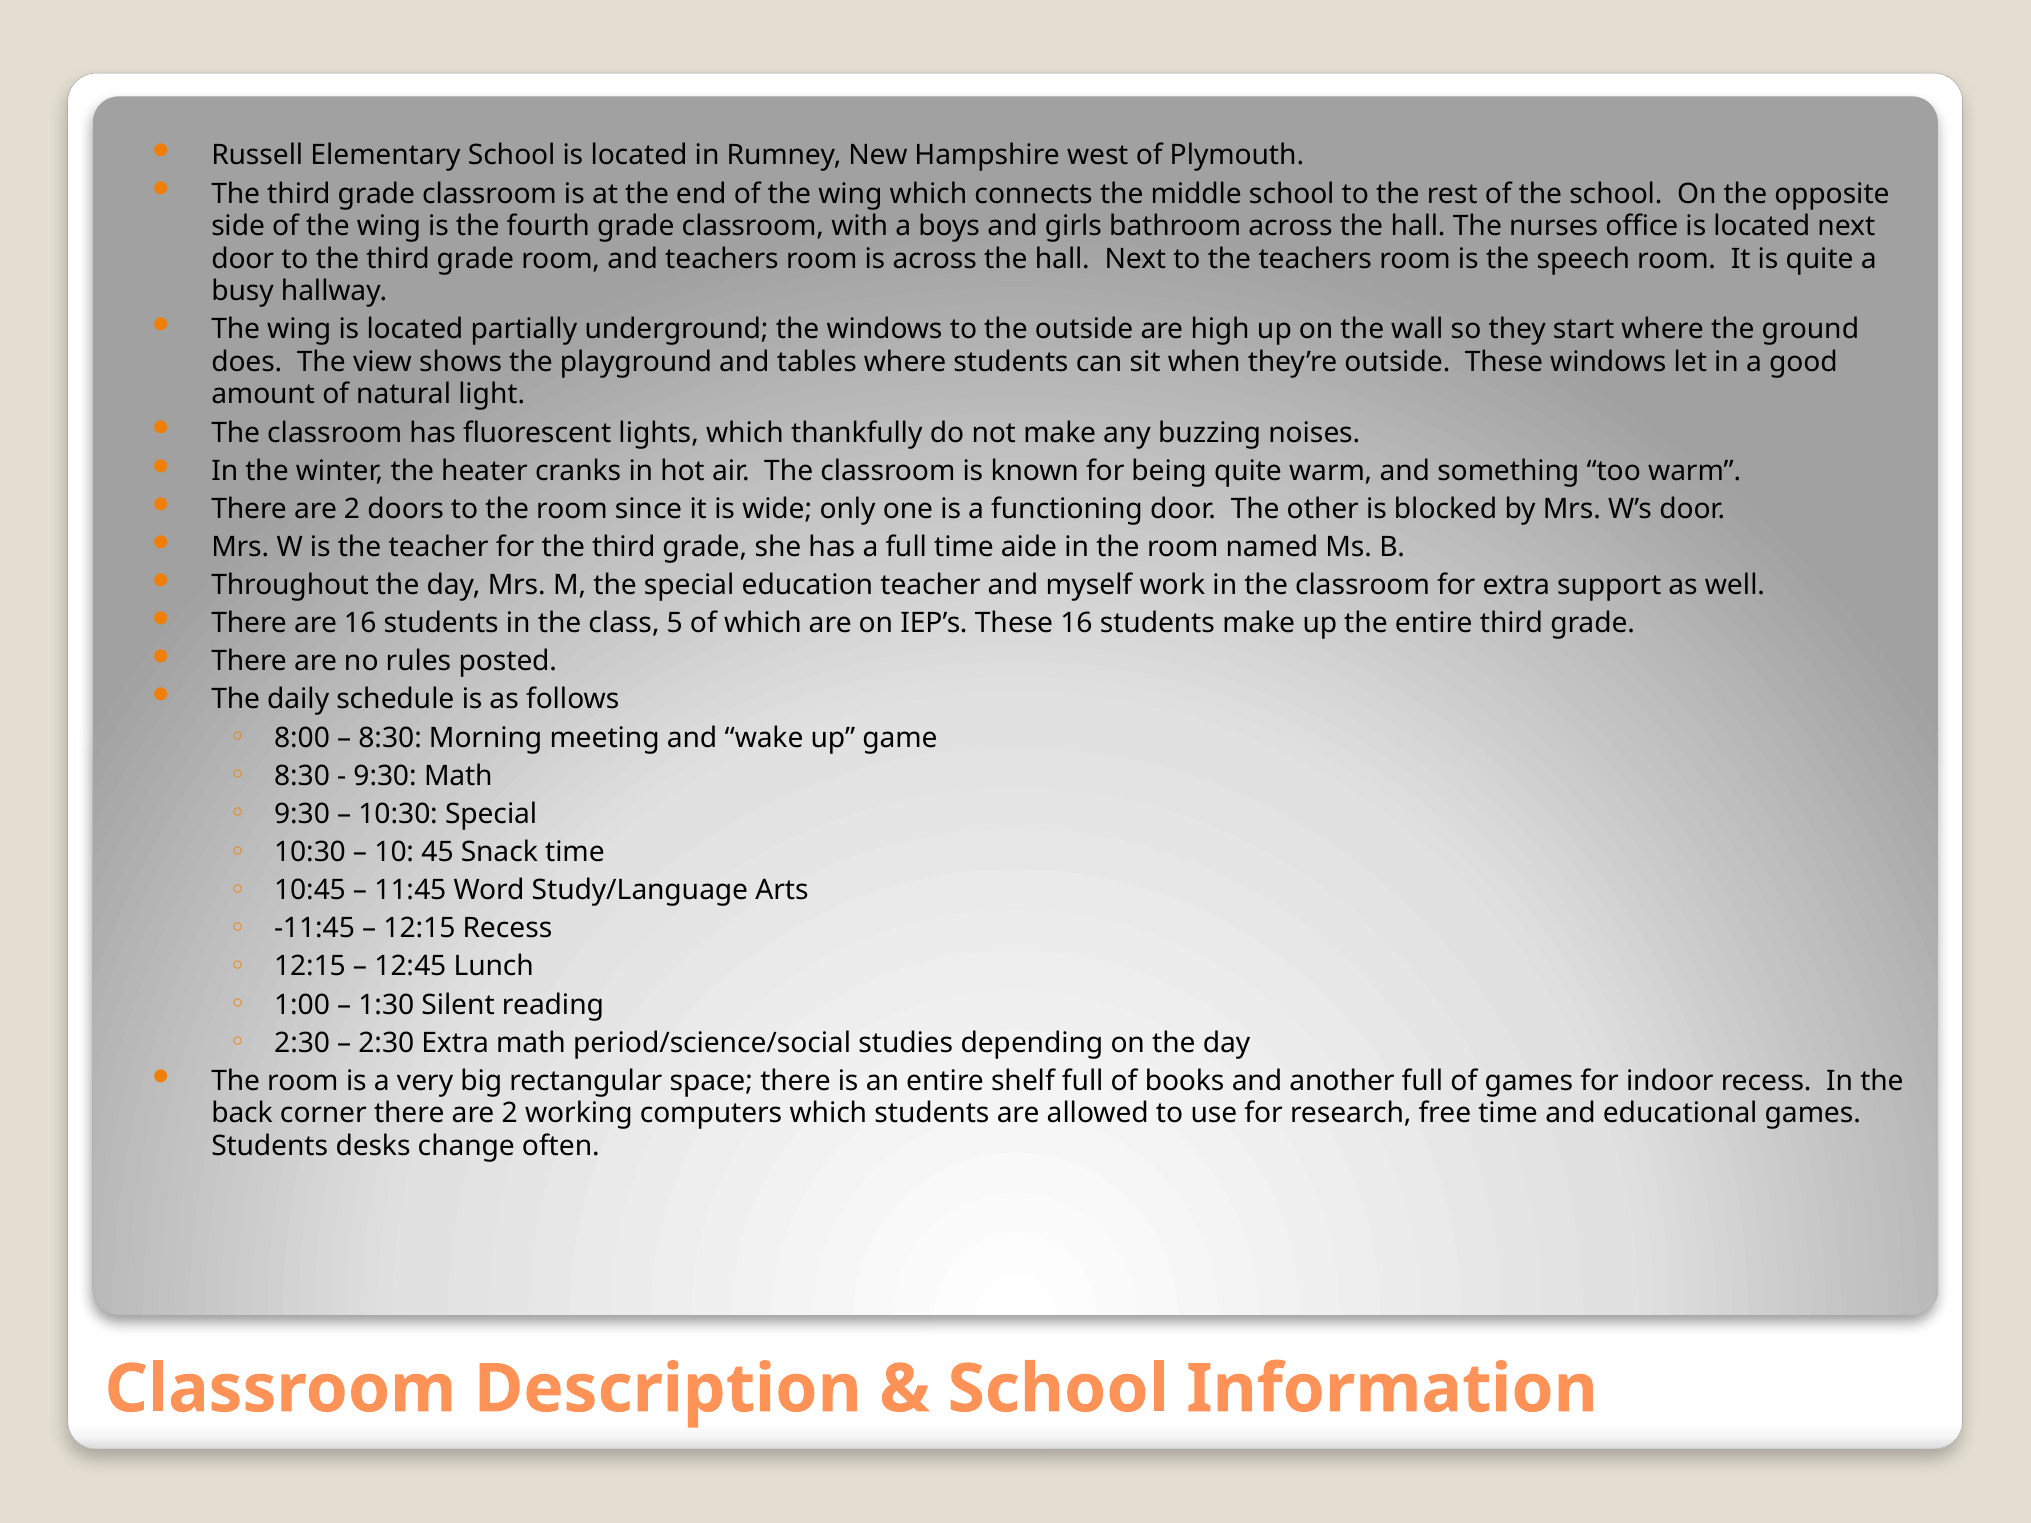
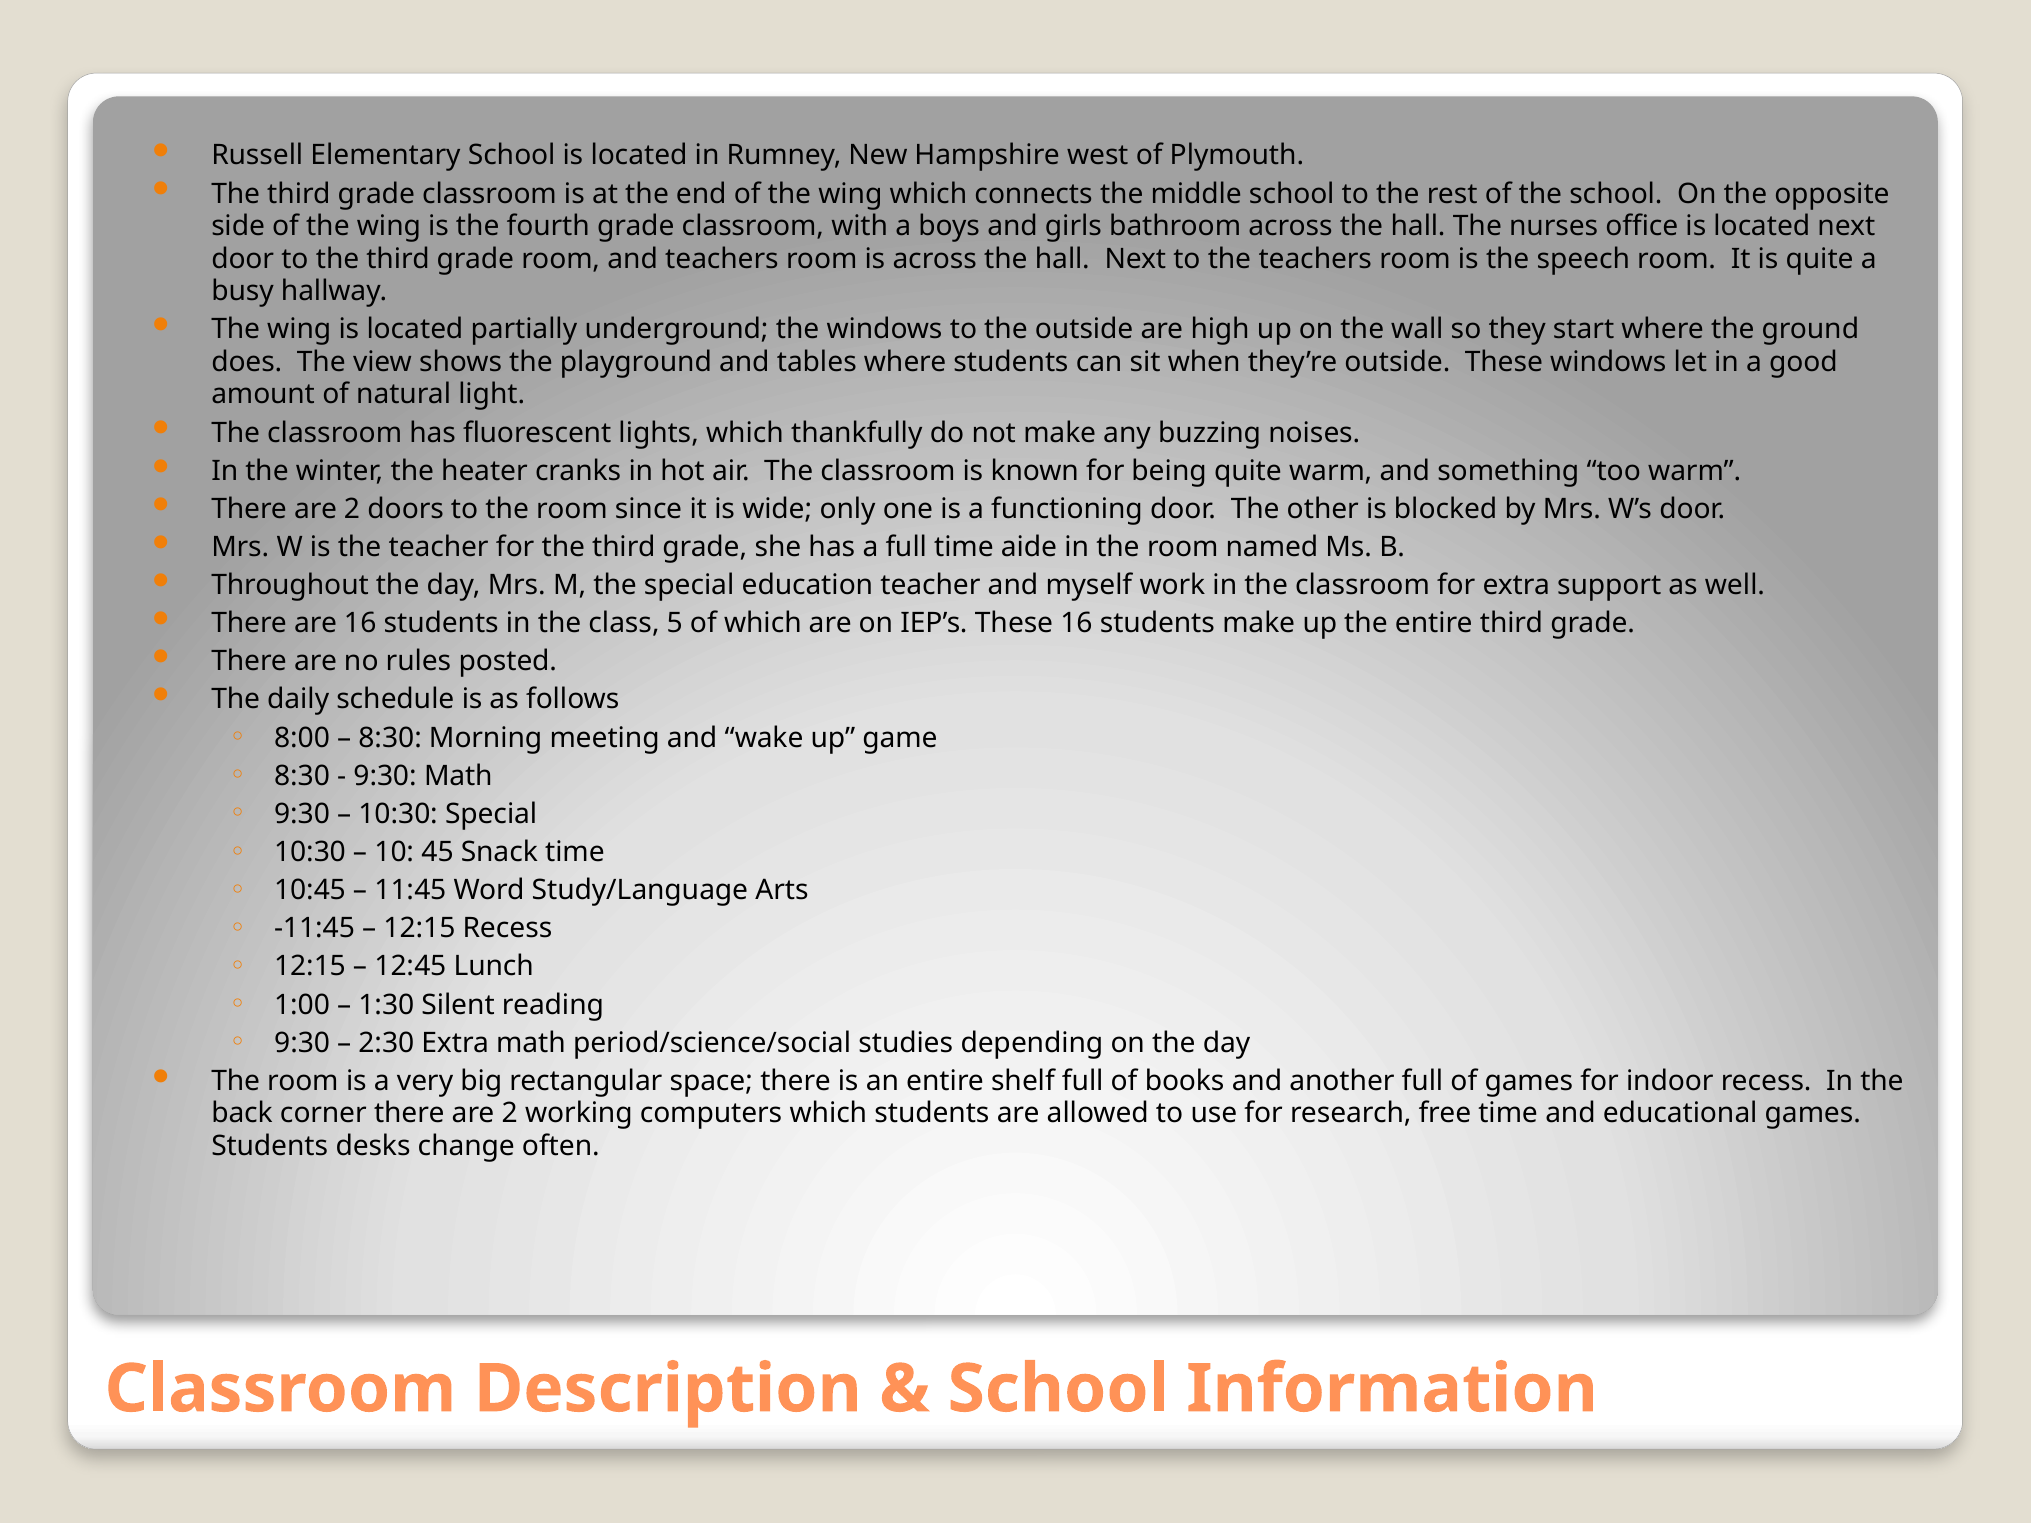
2:30: 2:30 -> 9:30 (302, 1043)
